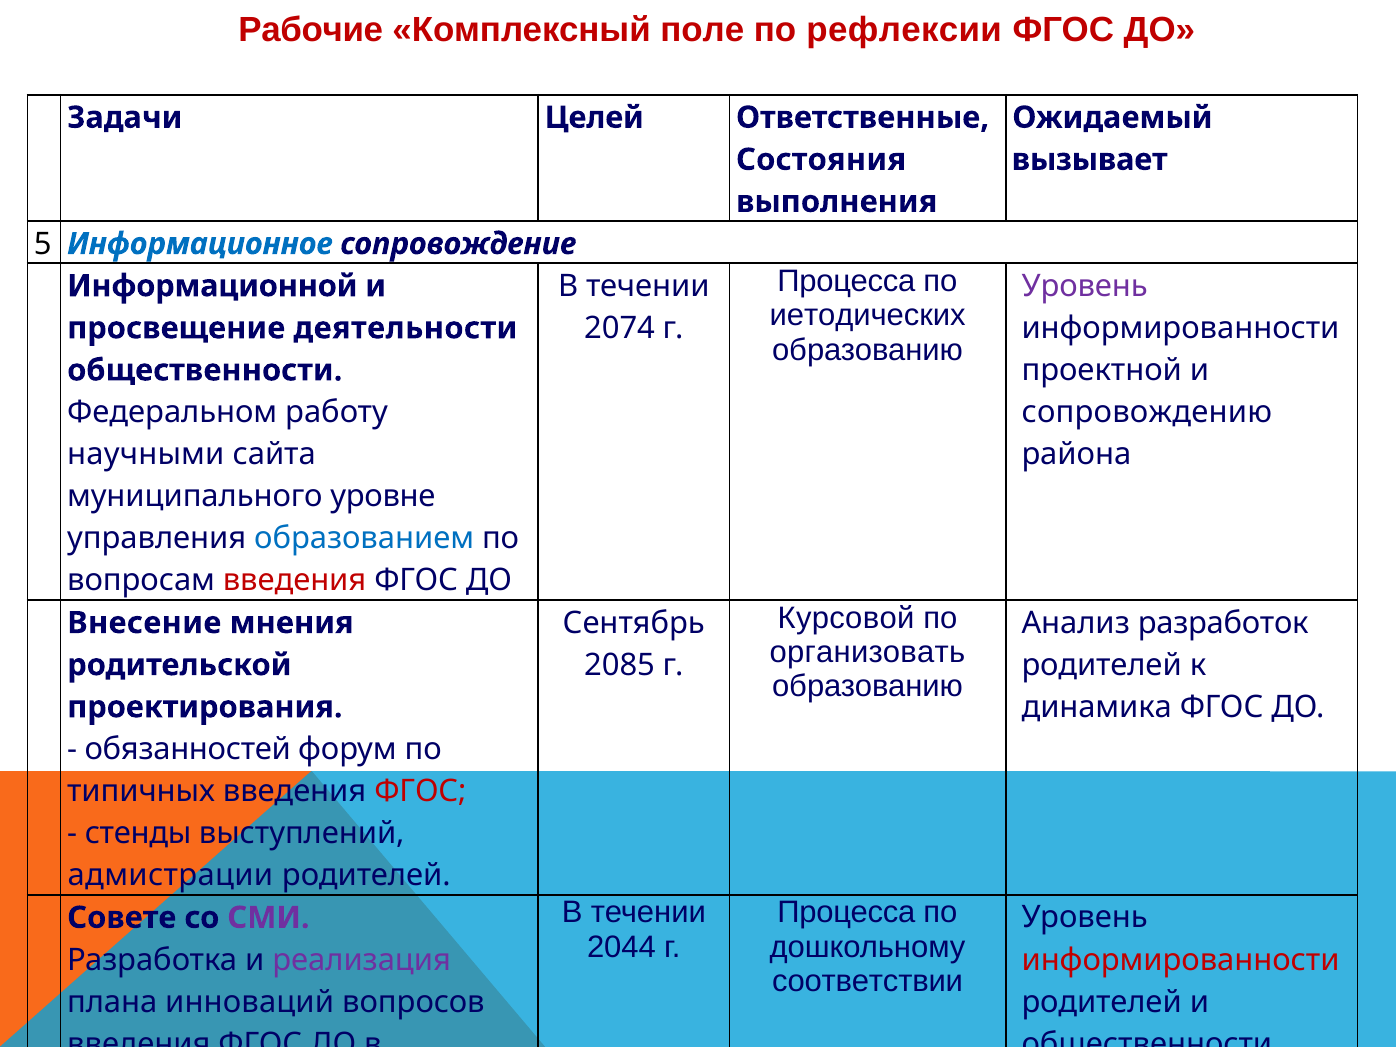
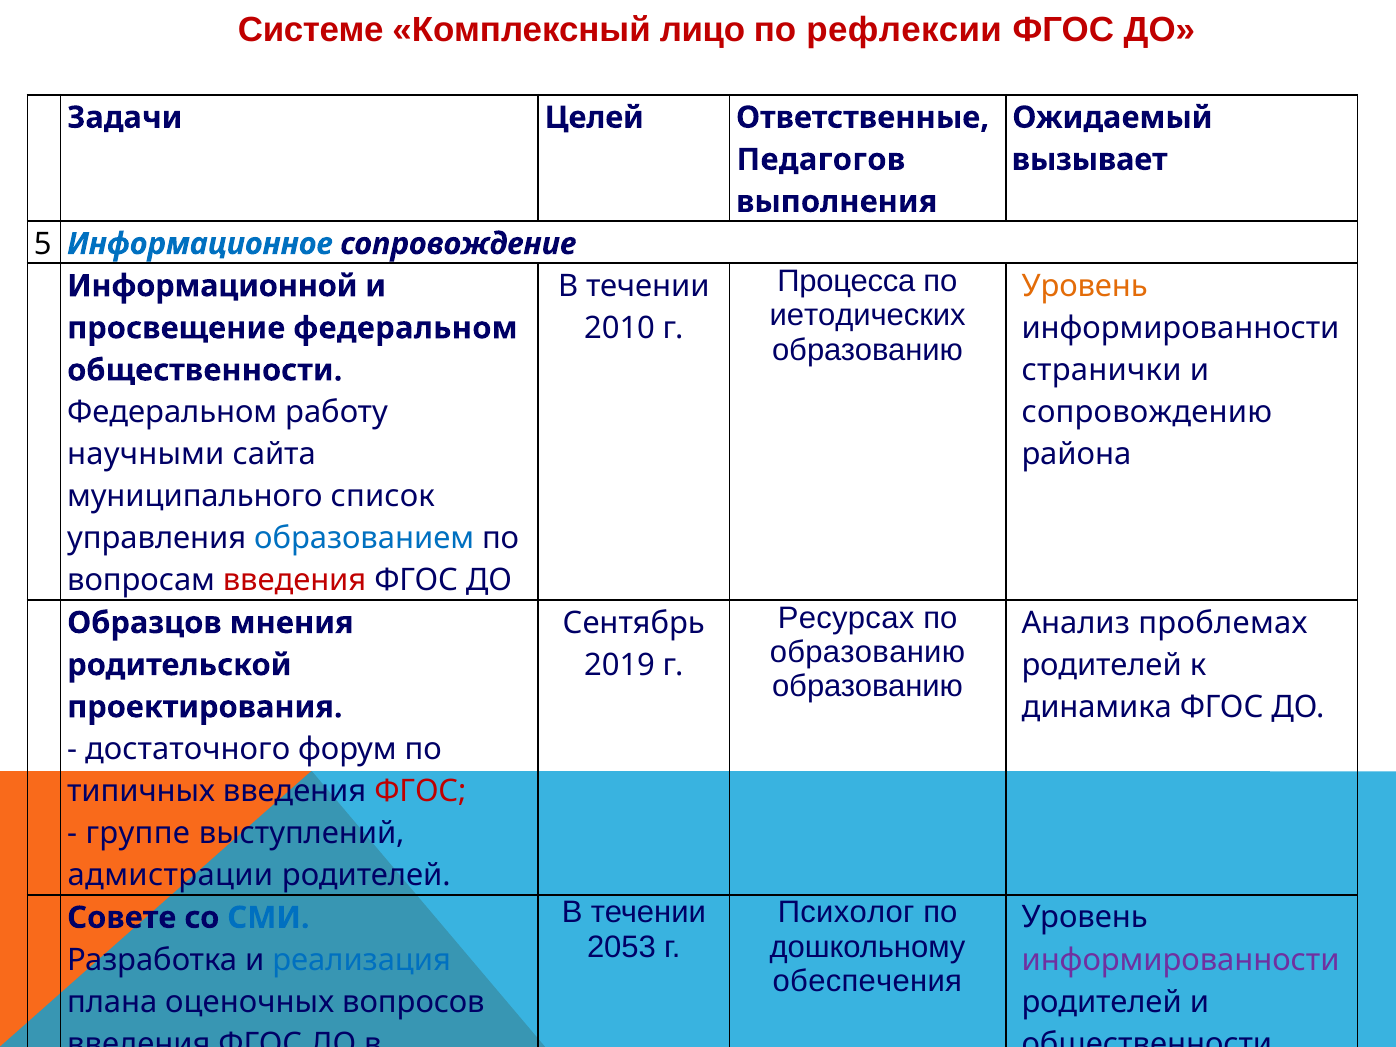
Рабочие: Рабочие -> Системе (311, 30)
поле: поле -> лицо (702, 30)
Состояния: Состояния -> Педагогов (821, 160)
Уровень colour: purple -> orange (1085, 286)
2074: 2074 -> 2010 (620, 328)
просвещение деятельности: деятельности -> федеральном (405, 328)
проектной: проектной -> странички (1102, 370)
уровне: уровне -> список (383, 497)
Курсовой: Курсовой -> Ресурсах (846, 618)
разработок: разработок -> проблемах (1223, 623)
Внесение: Внесение -> Образцов (144, 623)
организовать: организовать -> образованию (867, 652)
2085: 2085 -> 2019 (620, 665)
обязанностей: обязанностей -> достаточного (188, 749)
стенды: стенды -> группе (138, 833)
Процесса: Процесса -> Психолог (846, 913)
СМИ colour: purple -> blue (268, 918)
2044: 2044 -> 2053 (621, 947)
реализация colour: purple -> blue (362, 960)
информированности colour: red -> purple (1181, 960)
соответствии: соответствии -> обеспечения (867, 981)
инноваций: инноваций -> оценочных (250, 1002)
